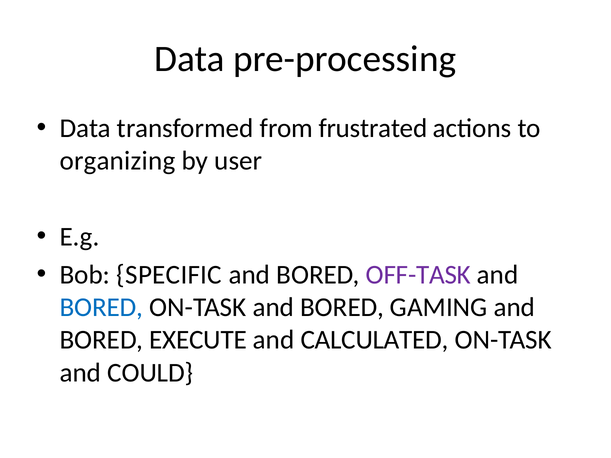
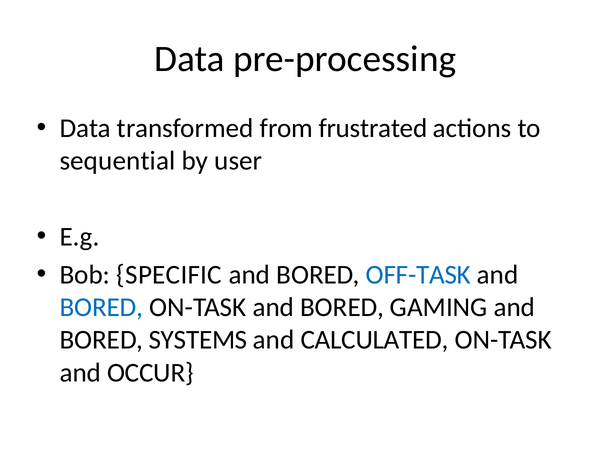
organizing: organizing -> sequential (118, 161)
OFF-TASK colour: purple -> blue (418, 275)
EXECUTE: EXECUTE -> SYSTEMS (198, 340)
COULD: COULD -> OCCUR (150, 373)
